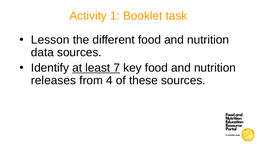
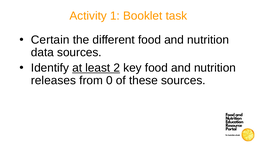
Lesson: Lesson -> Certain (50, 40)
7: 7 -> 2 (117, 68)
4: 4 -> 0 (109, 81)
